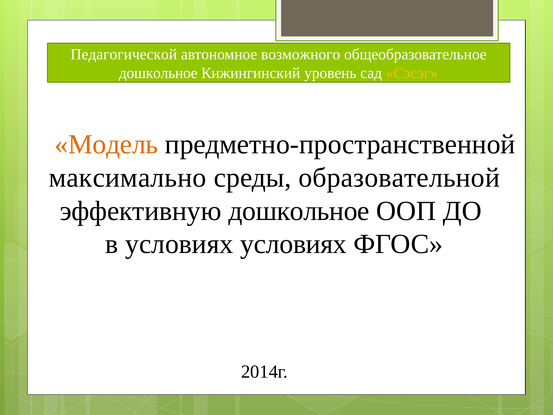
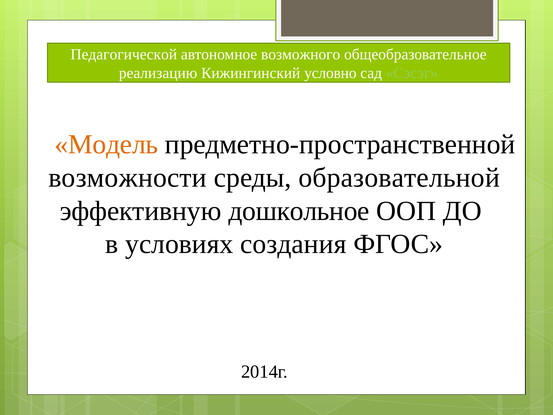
дошкольное: дошкольное -> реализацию (158, 73)
уровень: уровень -> условно (330, 73)
Сэсэг colour: yellow -> light green (412, 73)
максимально: максимально -> возможности (128, 178)
условиях условиях: условиях -> создания (293, 244)
